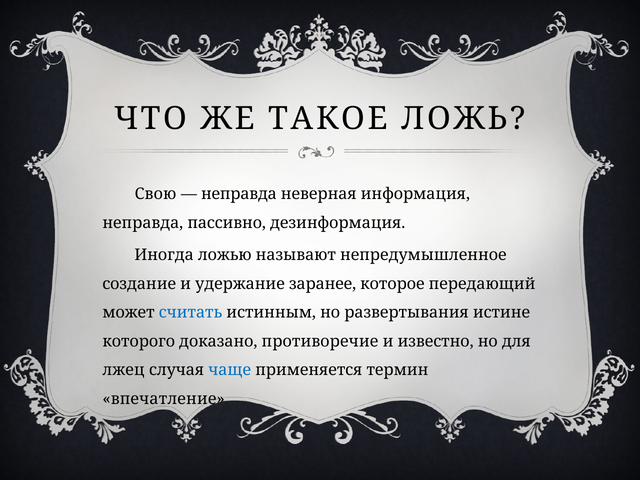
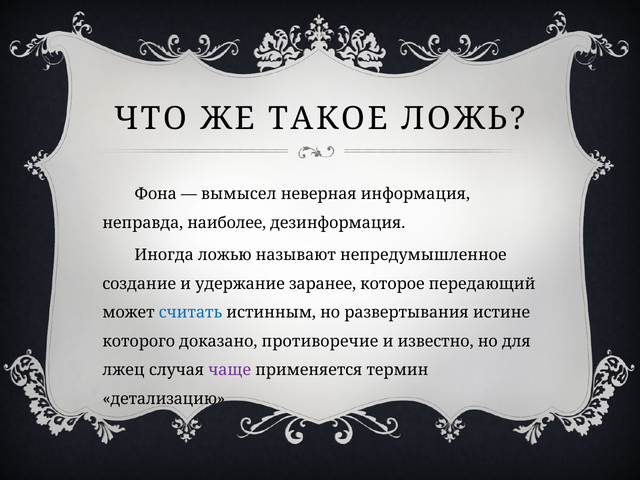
Свою: Свою -> Фона (156, 194)
неправда: неправда -> вымысел (239, 194)
пассивно: пассивно -> наиболее (227, 223)
чаще colour: blue -> purple (230, 370)
впечатление: впечатление -> детализацию (164, 399)
